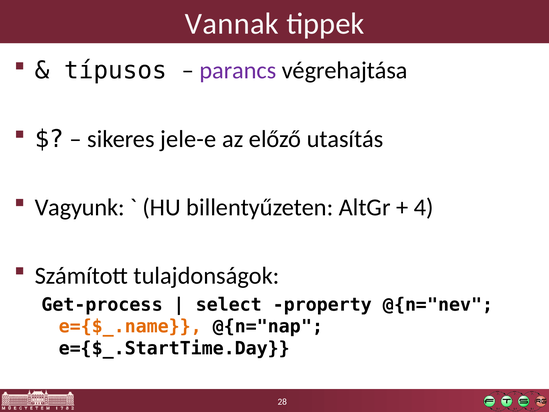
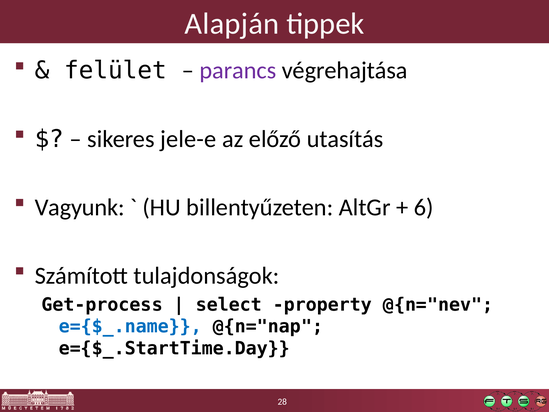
Vannak: Vannak -> Alapján (232, 24)
típusos: típusos -> felület (115, 71)
4: 4 -> 6 (424, 207)
e={$_.name colour: orange -> blue (130, 326)
